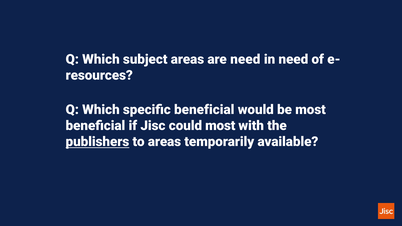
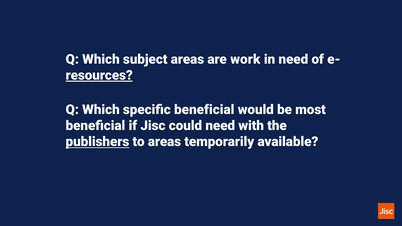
are need: need -> work (245, 59)
resources underline: none -> present (99, 76)
could most: most -> need (220, 126)
